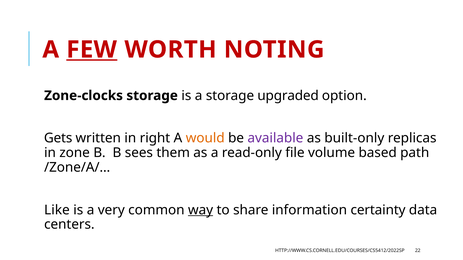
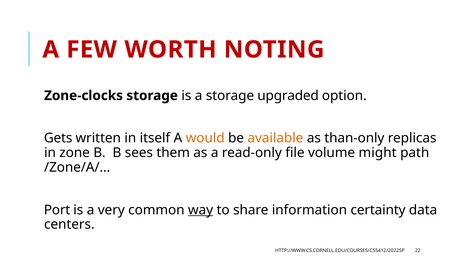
FEW underline: present -> none (92, 50)
right: right -> itself (155, 138)
available colour: purple -> orange (275, 138)
built-only: built-only -> than-only (354, 138)
based: based -> might (378, 153)
Like: Like -> Port (57, 210)
